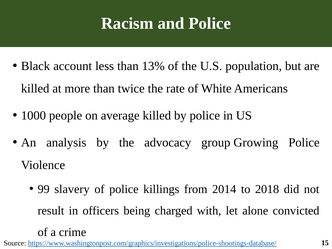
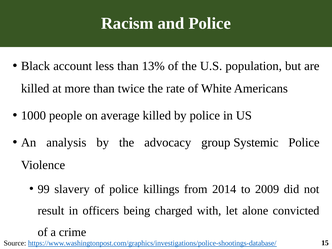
Growing: Growing -> Systemic (256, 143)
2018: 2018 -> 2009 (267, 189)
